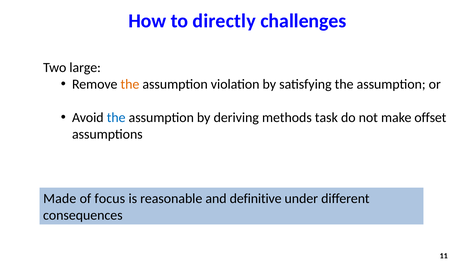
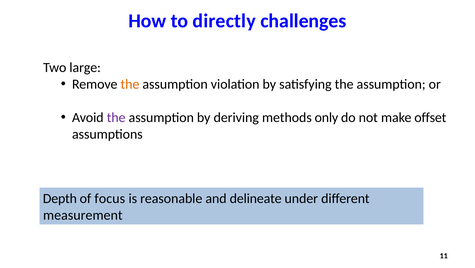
the colour: blue -> purple (116, 117)
task: task -> only (326, 117)
Made: Made -> Depth (60, 198)
definitive: definitive -> delineate (256, 198)
consequences: consequences -> measurement (83, 215)
